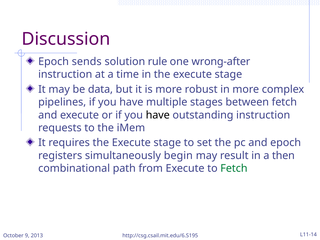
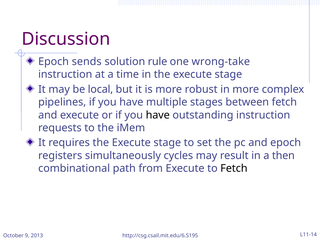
wrong-after: wrong-after -> wrong-take (221, 62)
data: data -> local (100, 89)
begin: begin -> cycles (178, 156)
Fetch colour: green -> black (234, 168)
